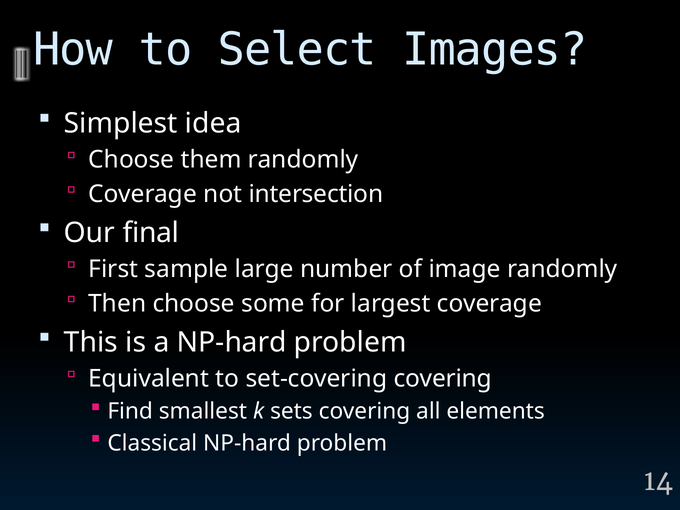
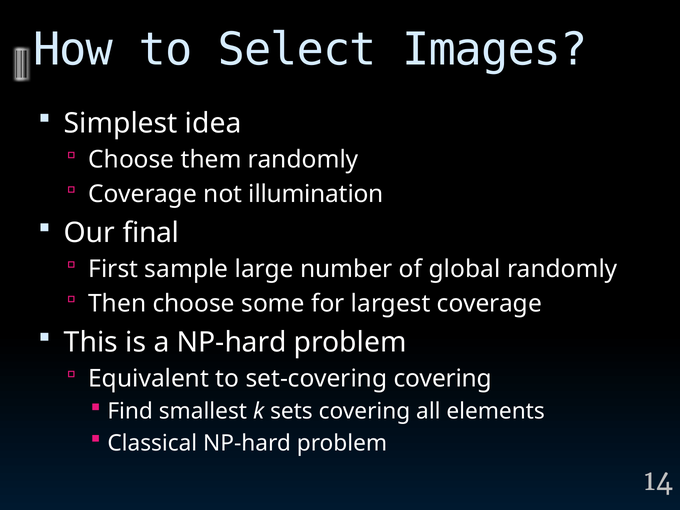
intersection: intersection -> illumination (316, 194)
image: image -> global (465, 269)
